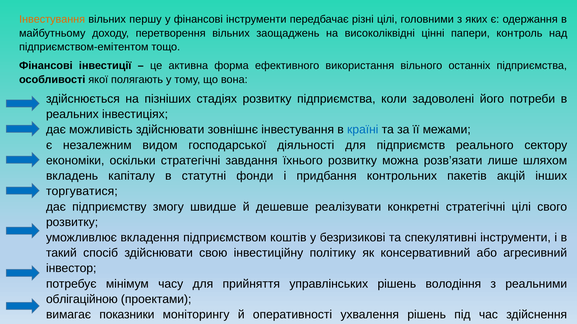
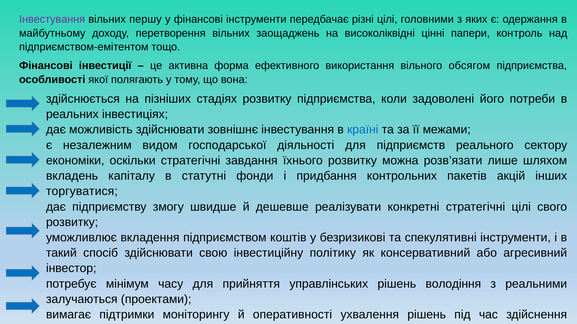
Інвестування colour: orange -> purple (52, 19)
останніх: останніх -> обсягом (469, 66)
облігаційною: облігаційною -> залучаються (82, 300)
показники: показники -> підтримки (127, 315)
